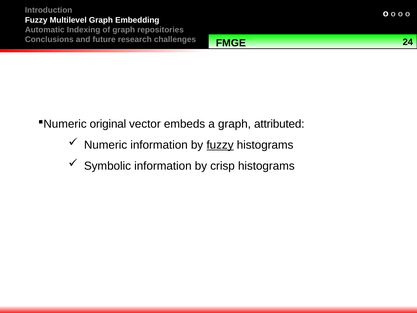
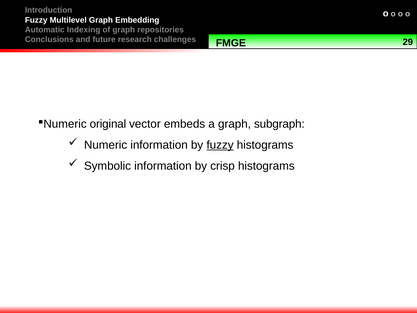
24: 24 -> 29 (408, 42)
attributed: attributed -> subgraph (279, 124)
